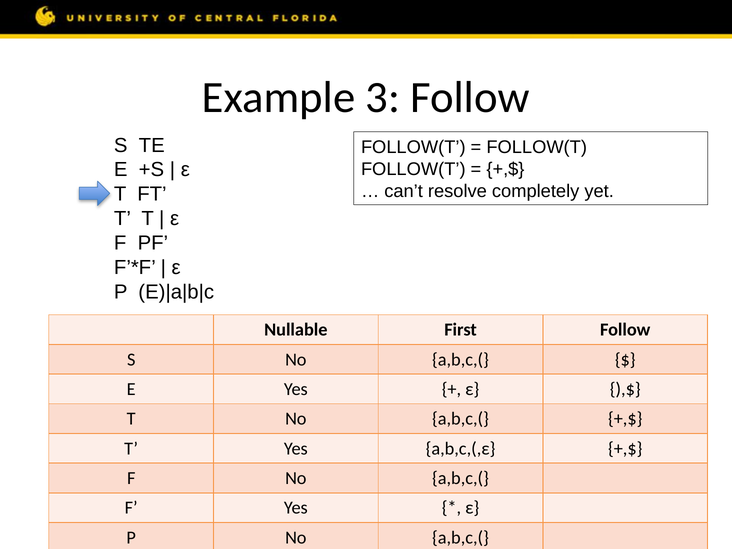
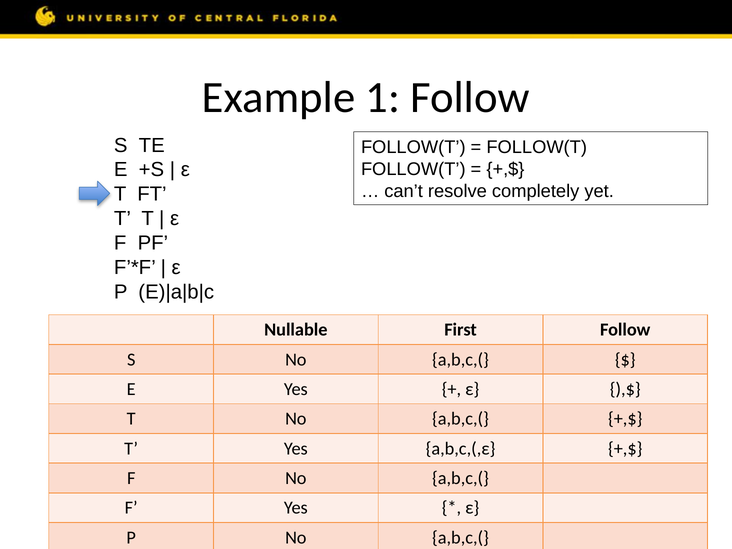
3: 3 -> 1 (383, 98)
